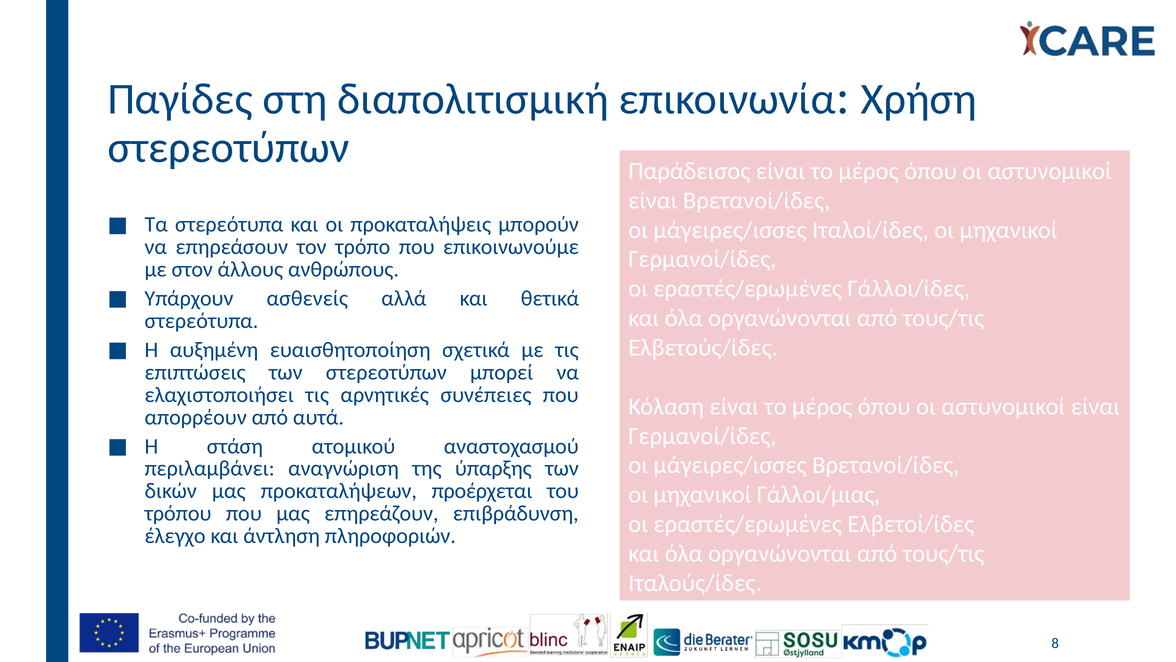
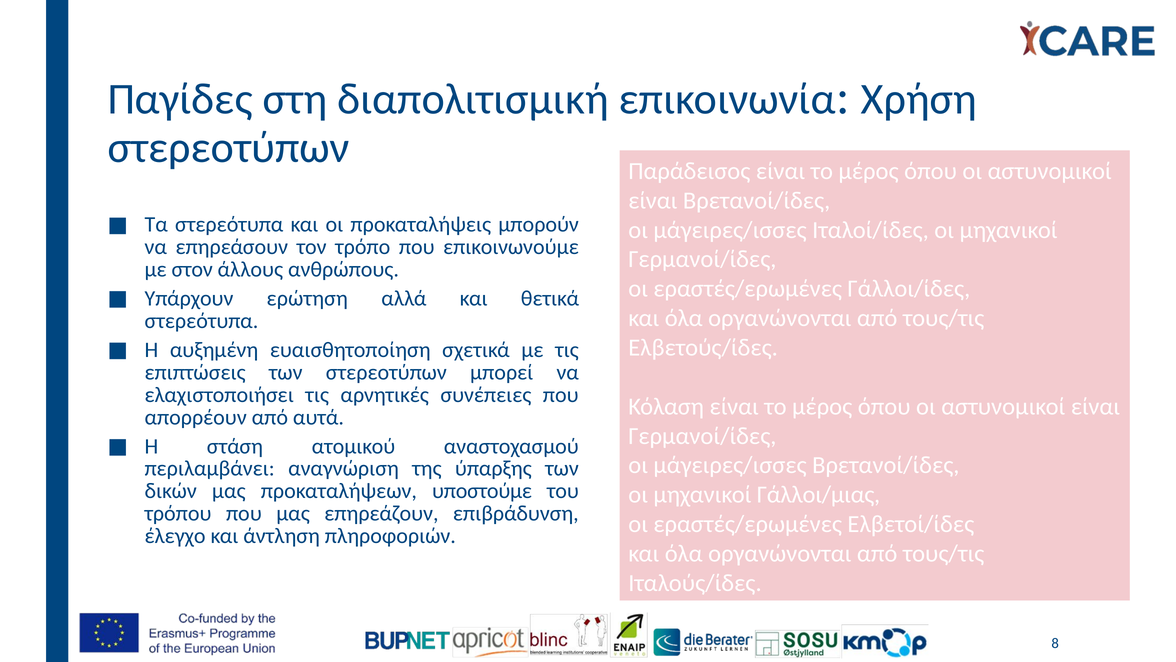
ασθενείς: ασθενείς -> ερώτηση (307, 298)
προέρχεται: προέρχεται -> υποστούμε (482, 491)
